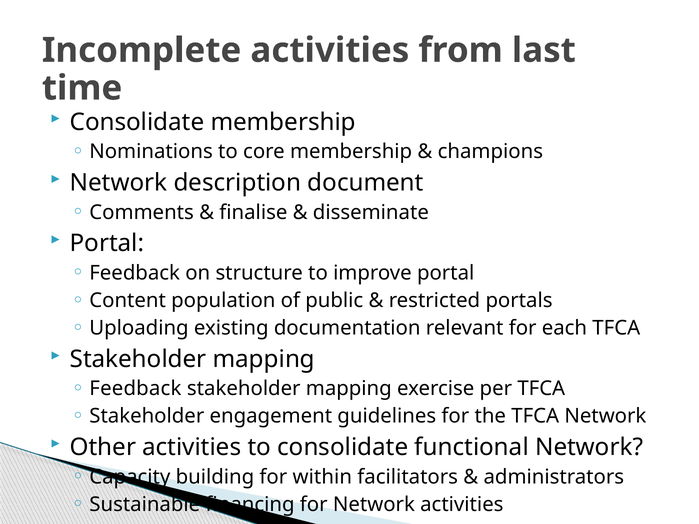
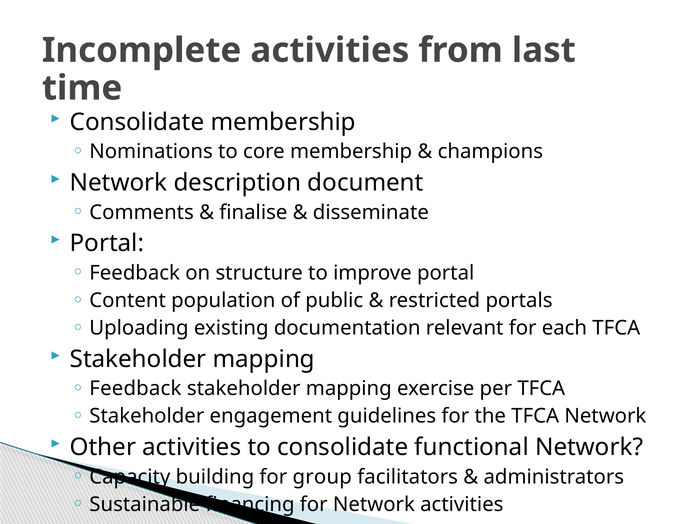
within: within -> group (322, 477)
